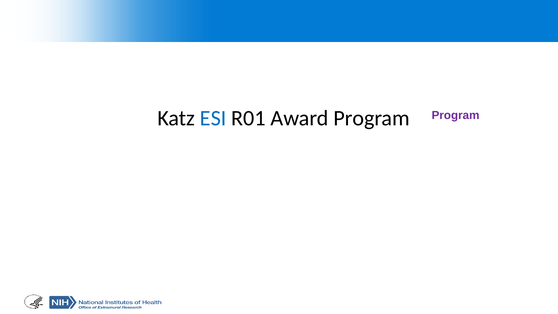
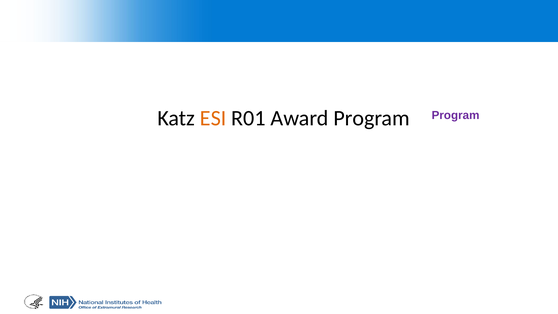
ESI colour: blue -> orange (213, 118)
